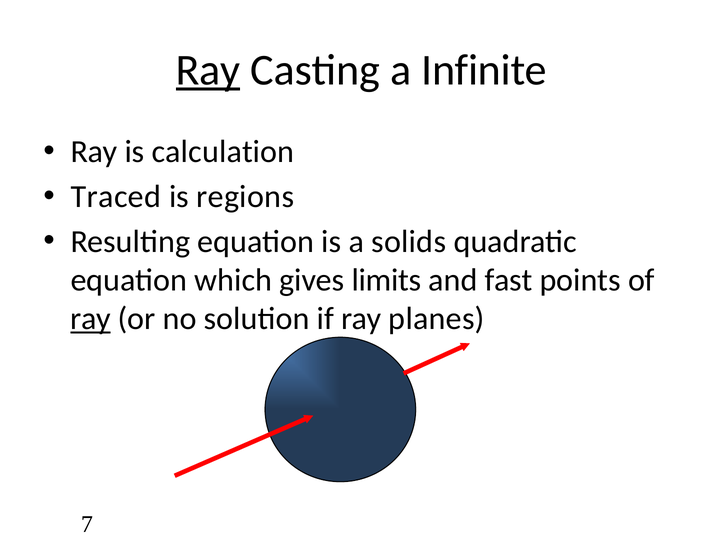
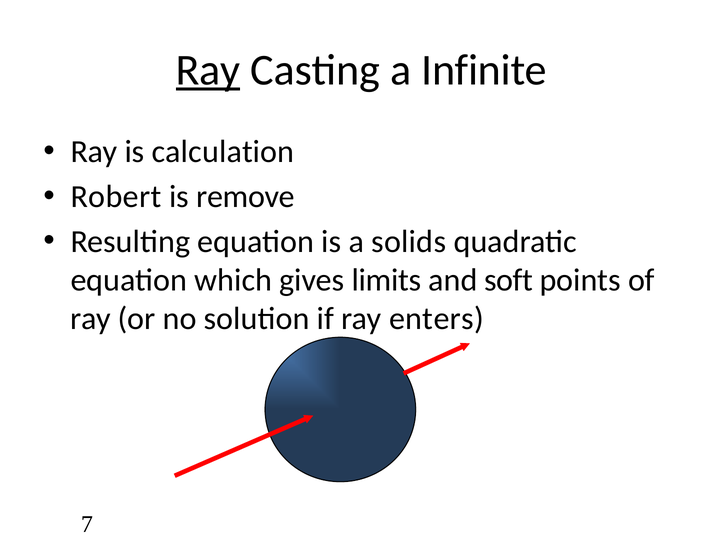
Traced: Traced -> Robert (116, 197)
regions: regions -> remove (246, 197)
fast: fast -> soft (509, 280)
ray underline: present -> none (91, 319)
planes: planes -> enters (436, 319)
